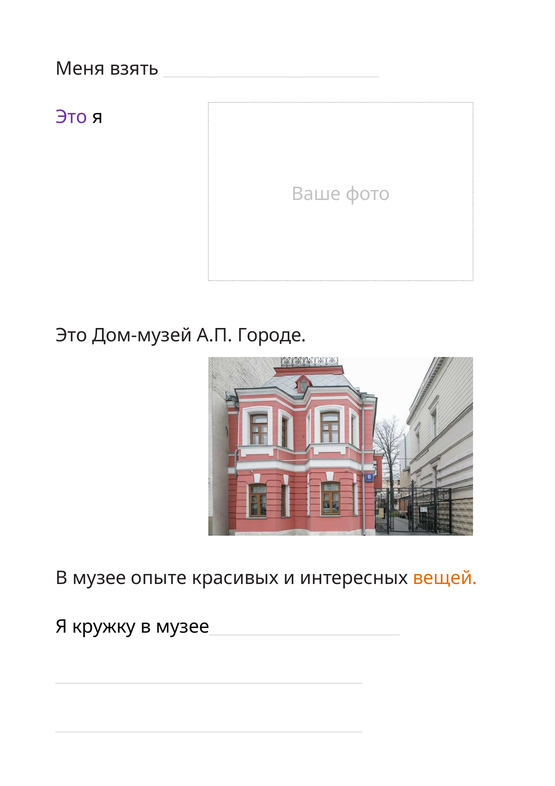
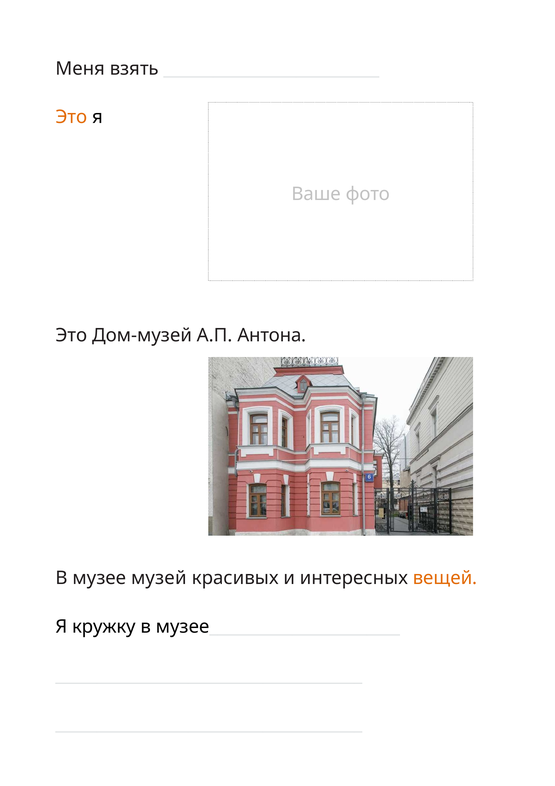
Это colour: purple -> orange (71, 117)
Городе: Городе -> Антона (272, 335)
опыте: опыте -> музей (159, 578)
